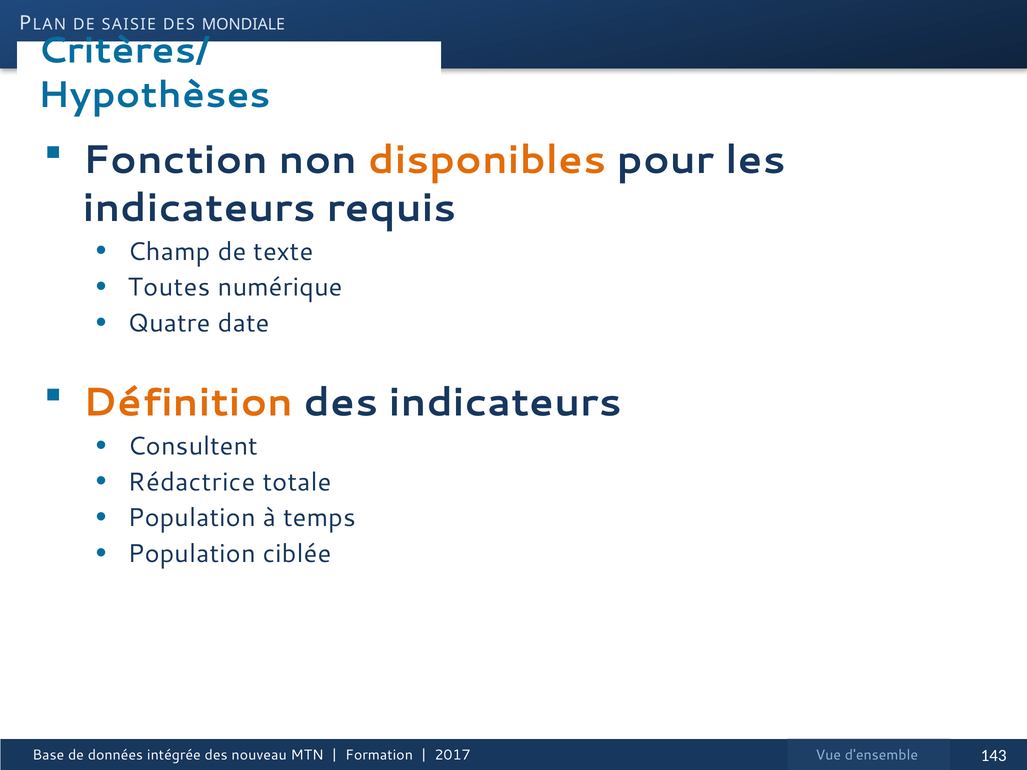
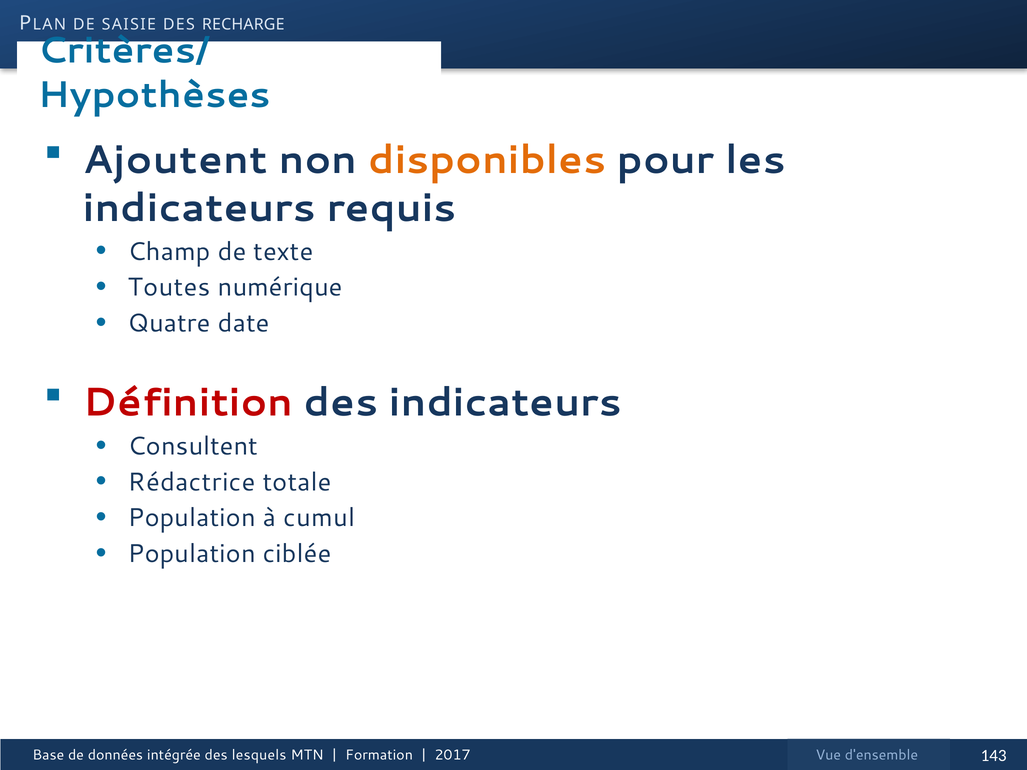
MONDIALE: MONDIALE -> RECHARGE (243, 25)
Fonction: Fonction -> Ajoutent (175, 160)
Définition colour: orange -> red (188, 403)
temps: temps -> cumul (319, 518)
nouveau: nouveau -> lesquels (259, 755)
